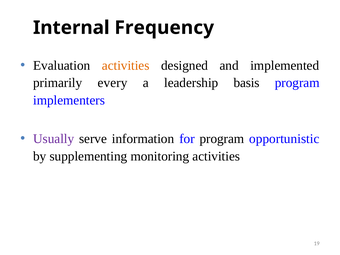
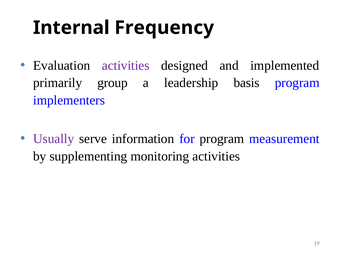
activities colour: orange -> purple (126, 65)
every: every -> group (113, 83)
opportunistic: opportunistic -> measurement (284, 139)
